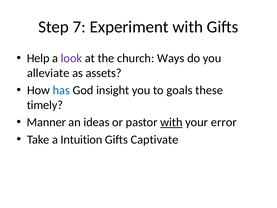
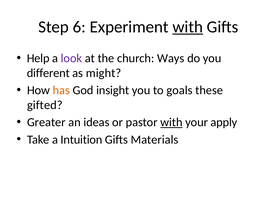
7: 7 -> 6 (79, 27)
with underline: none -> present (188, 27)
alleviate: alleviate -> different (48, 73)
assets: assets -> might (104, 73)
has colour: blue -> orange (61, 90)
timely: timely -> gifted (45, 105)
Manner: Manner -> Greater (46, 122)
error: error -> apply (224, 122)
Captivate: Captivate -> Materials (155, 139)
